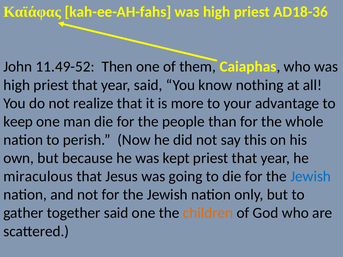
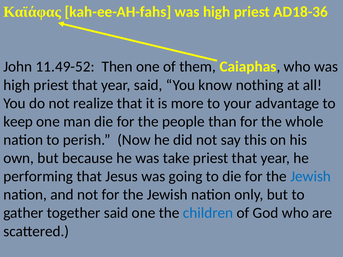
kept: kept -> take (176, 158)
miraculous: miraculous -> performing (38, 177)
children colour: orange -> blue (208, 213)
